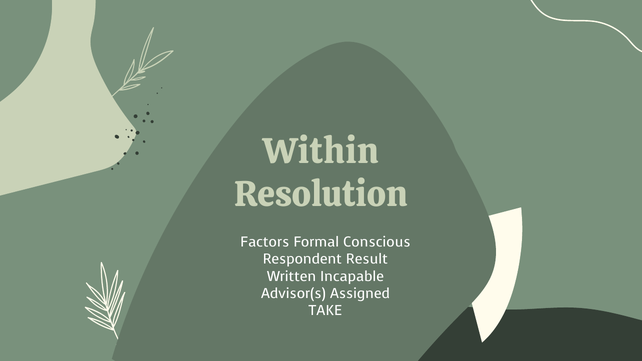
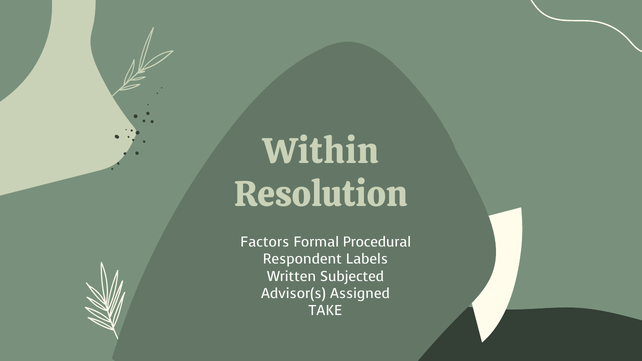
Conscious: Conscious -> Procedural (377, 242)
Result: Result -> Labels (367, 259)
Incapable: Incapable -> Subjected (352, 276)
